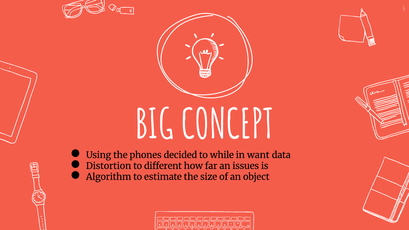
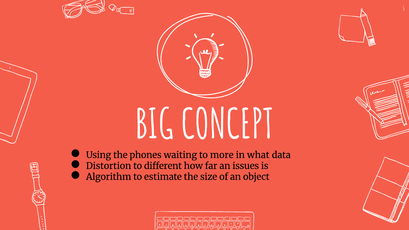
decided: decided -> waiting (180, 155)
while: while -> more (222, 155)
want: want -> what (258, 155)
